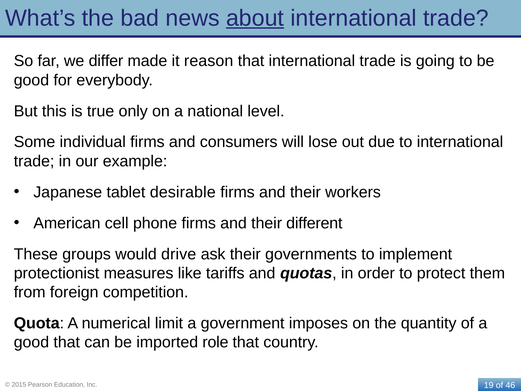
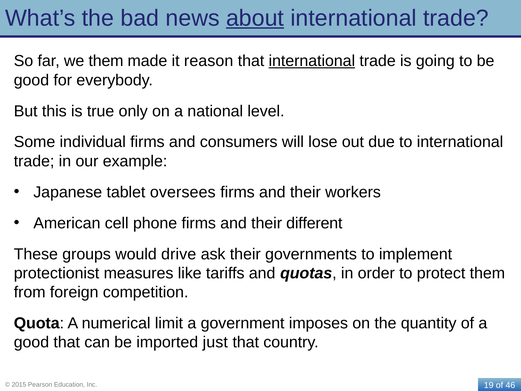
we differ: differ -> them (106, 61)
international underline: none -> present (312, 61)
desirable: desirable -> oversees (183, 192)
role: role -> just (215, 342)
